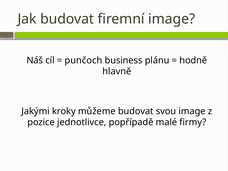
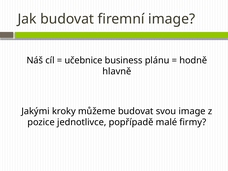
punčoch: punčoch -> učebnice (83, 60)
